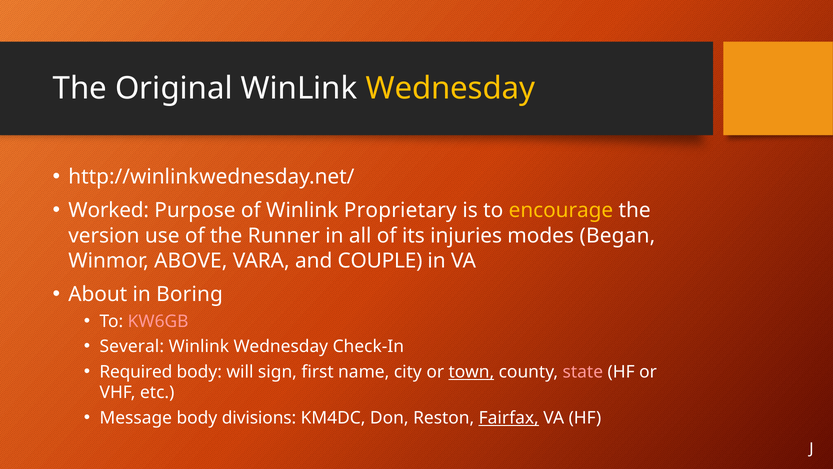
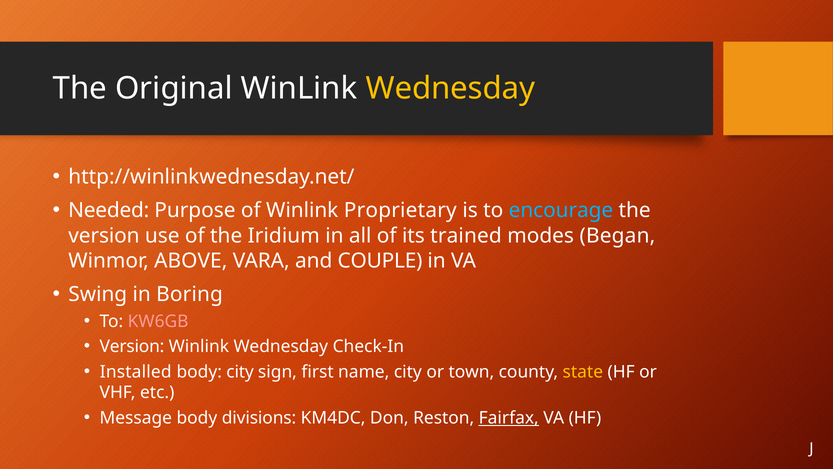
Worked: Worked -> Needed (109, 210)
encourage colour: yellow -> light blue (561, 210)
Runner: Runner -> Iridium (284, 235)
injuries: injuries -> trained (466, 235)
About: About -> Swing (98, 294)
Several: Several -> Version (132, 346)
Required: Required -> Installed (136, 371)
body will: will -> city (240, 371)
town underline: present -> none (471, 371)
state colour: pink -> yellow (583, 371)
